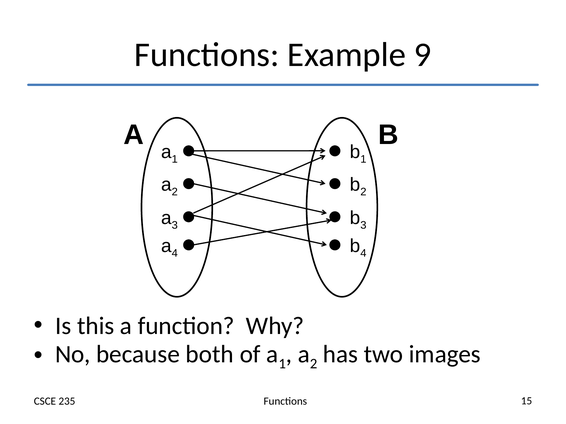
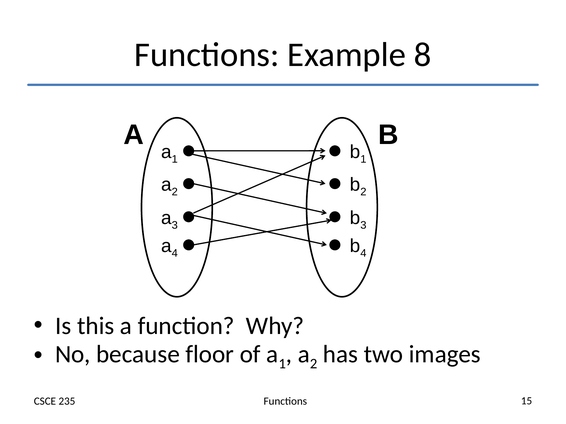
9: 9 -> 8 (422, 55)
both: both -> floor (210, 354)
